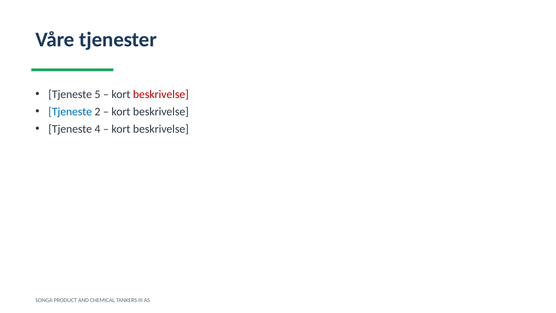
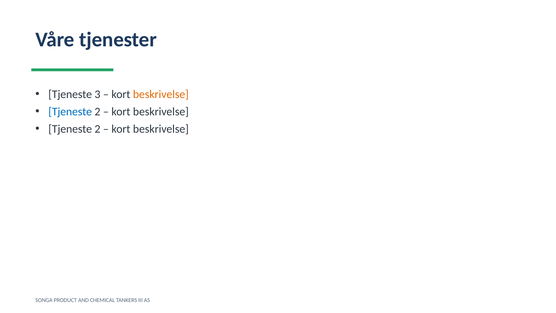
5: 5 -> 3 (97, 94)
beskrivelse colour: red -> orange (161, 94)
4: 4 -> 2 (97, 129)
